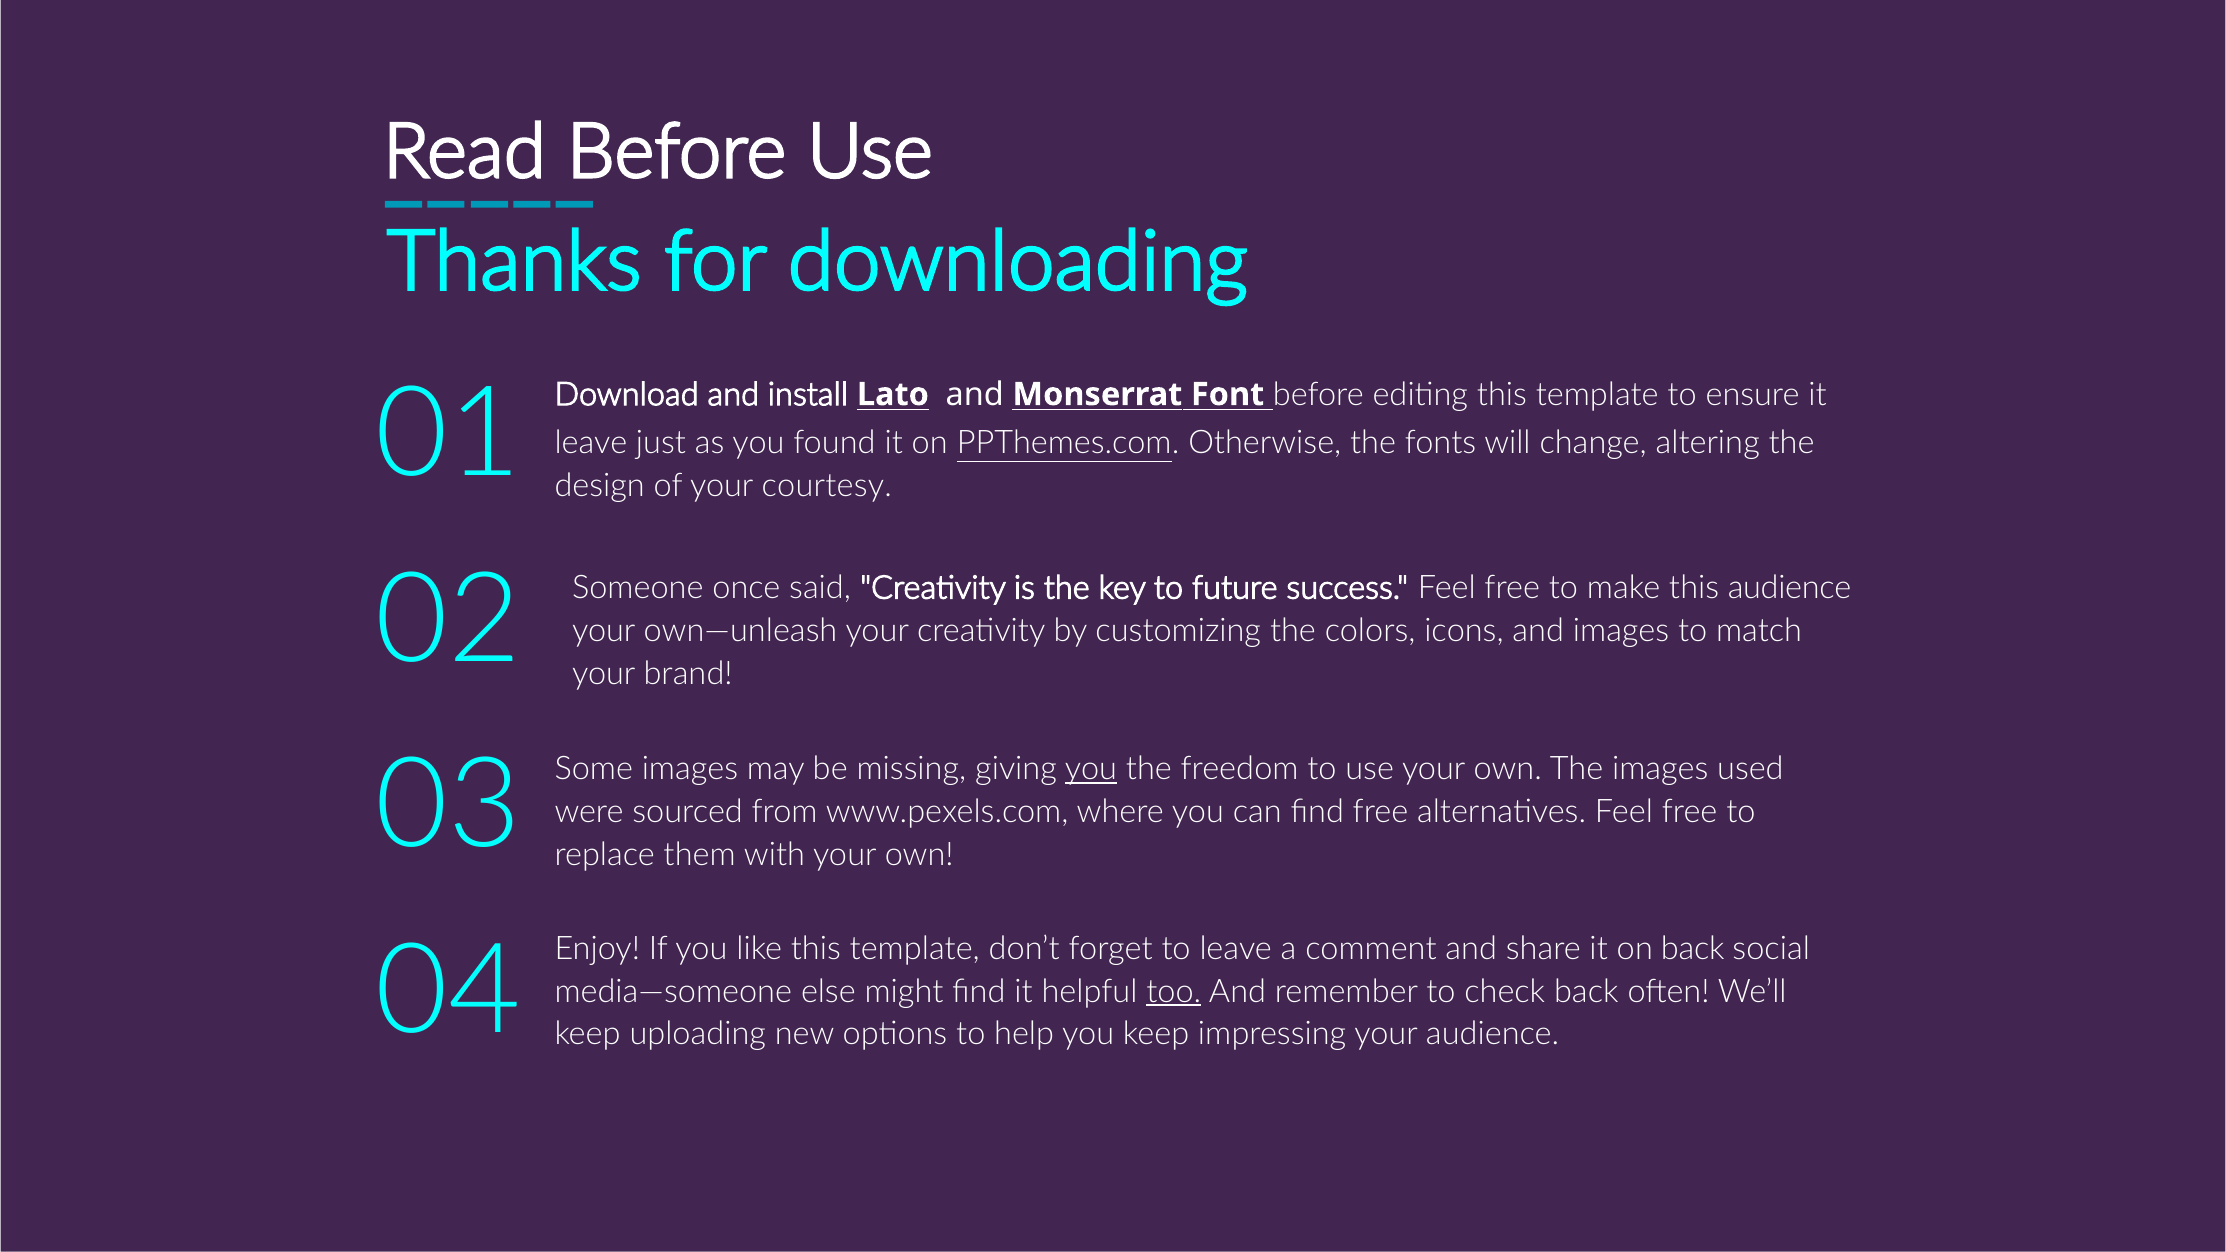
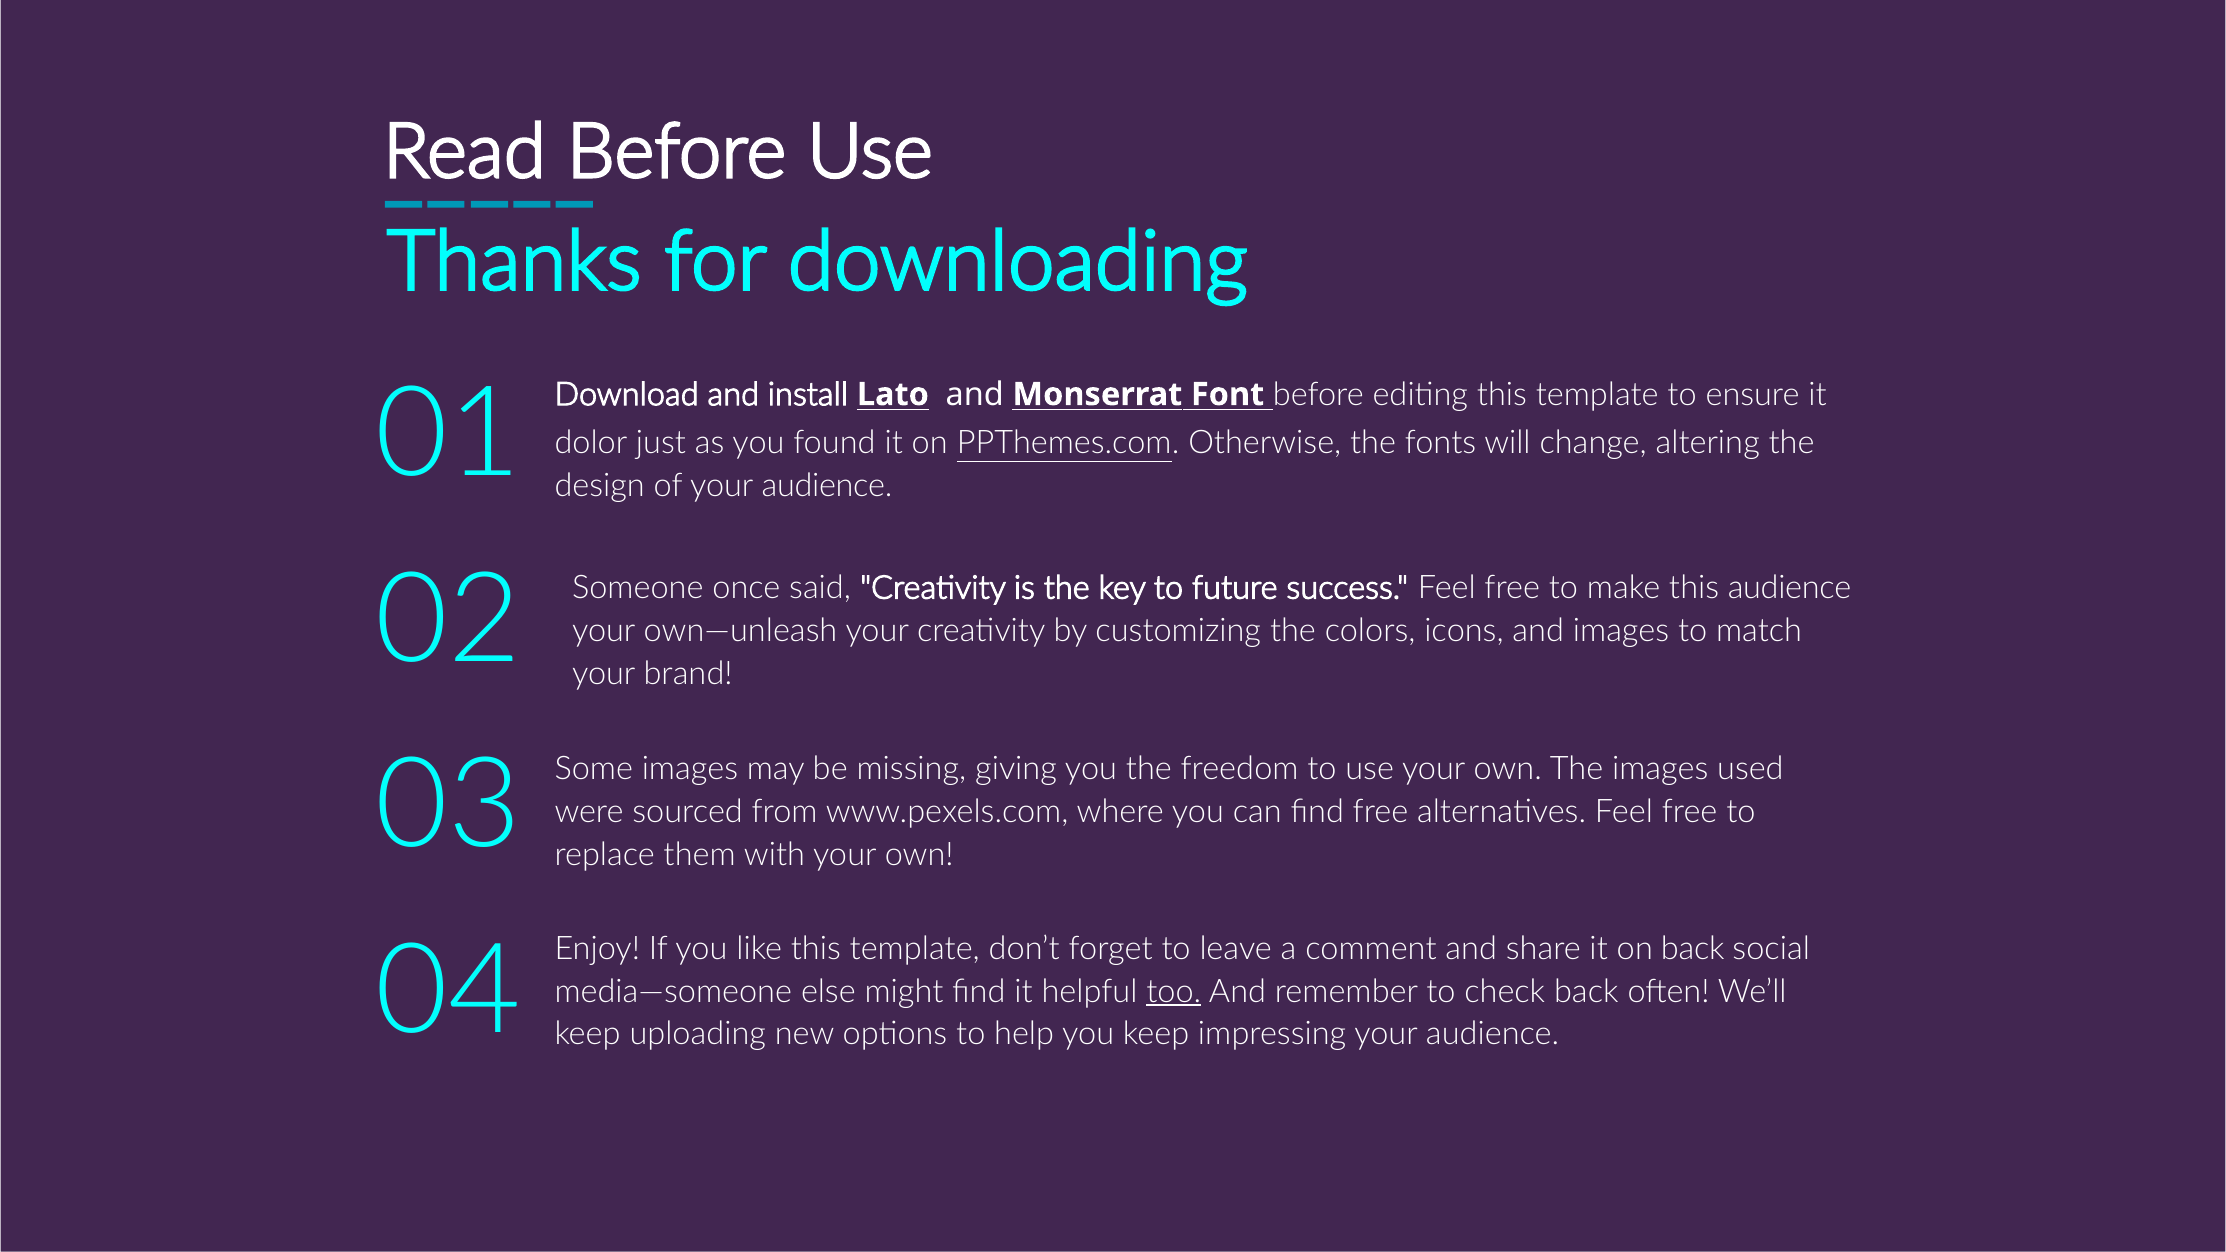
leave: leave -> dolor (591, 443)
of your courtesy: courtesy -> audience (827, 485)
you underline: present -> none (1091, 769)
